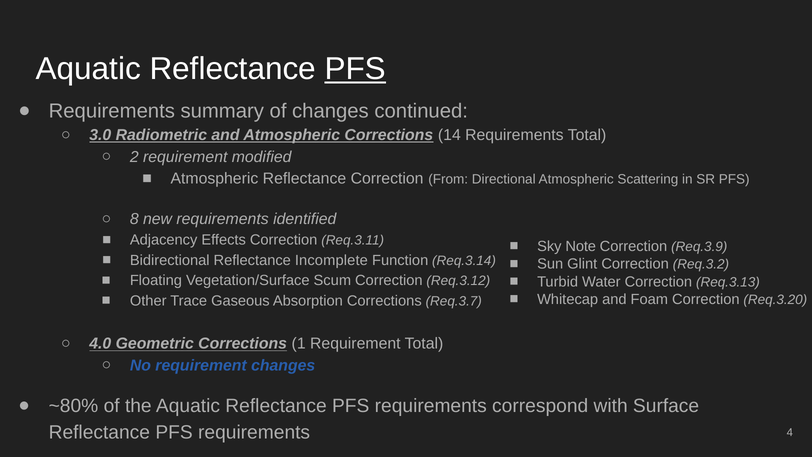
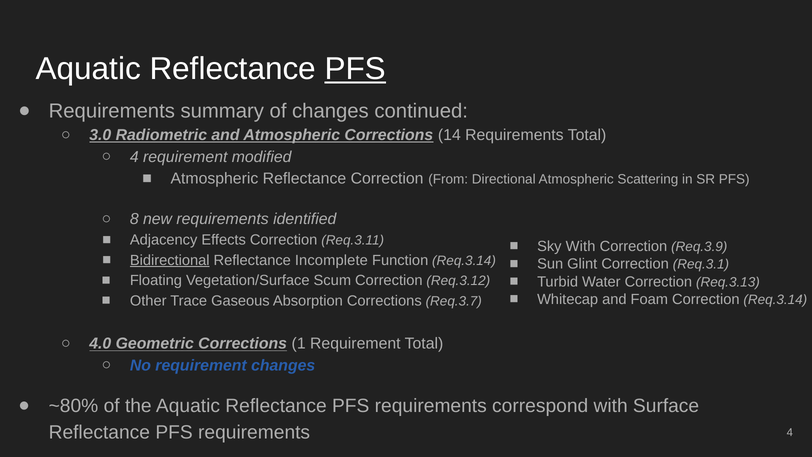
2: 2 -> 4 (134, 157)
Sky Note: Note -> With (581, 246)
Bidirectional underline: none -> present (170, 260)
Req.3.2: Req.3.2 -> Req.3.1 (701, 264)
Correction Req.3.20: Req.3.20 -> Req.3.14 (775, 300)
